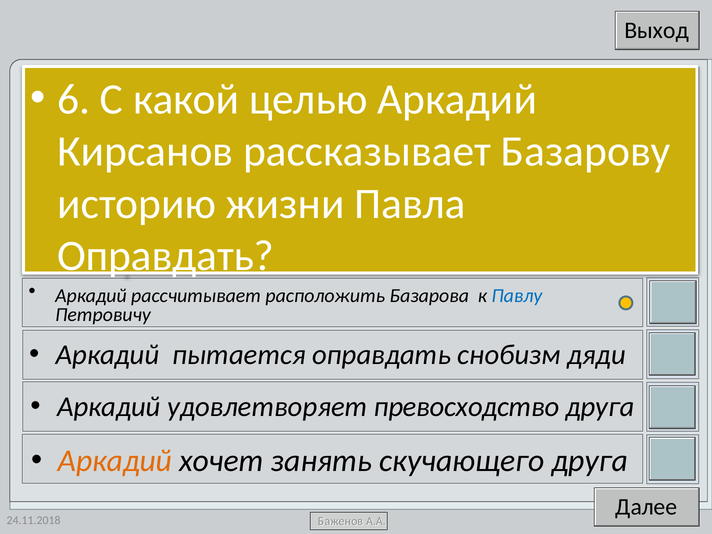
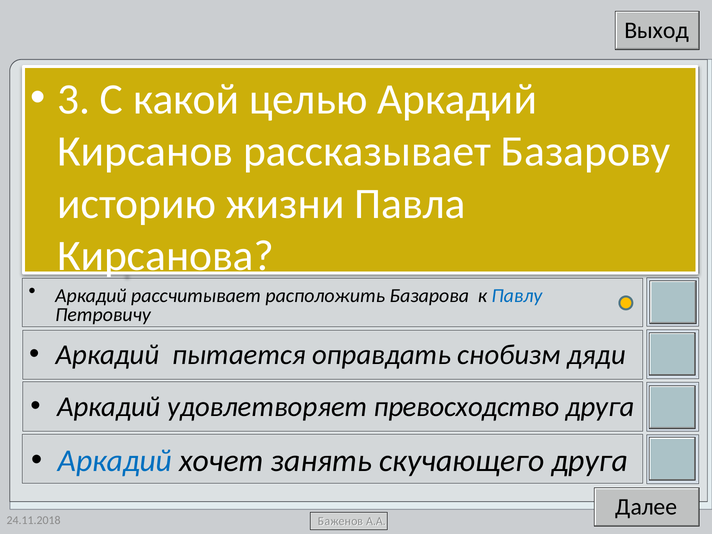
6: 6 -> 3 (74, 99)
Оправдать: Оправдать -> Кирсанова (166, 256)
Аркадий colour: orange -> blue (115, 461)
